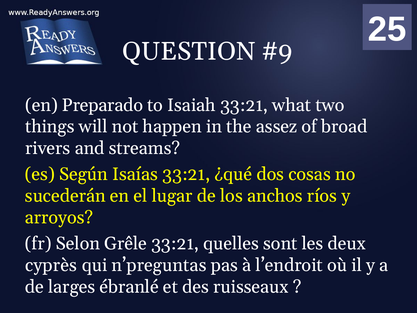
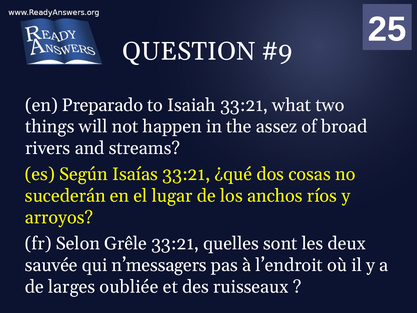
cyprès: cyprès -> sauvée (51, 265)
n’preguntas: n’preguntas -> n’messagers (159, 265)
ébranlé: ébranlé -> oubliée (129, 287)
